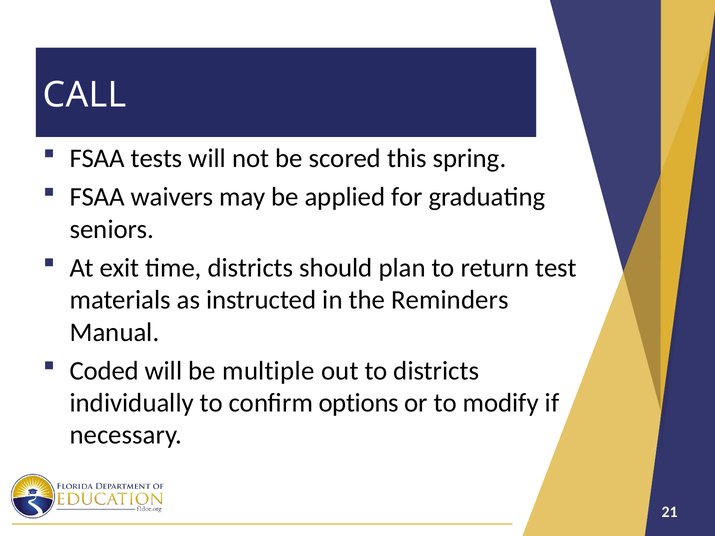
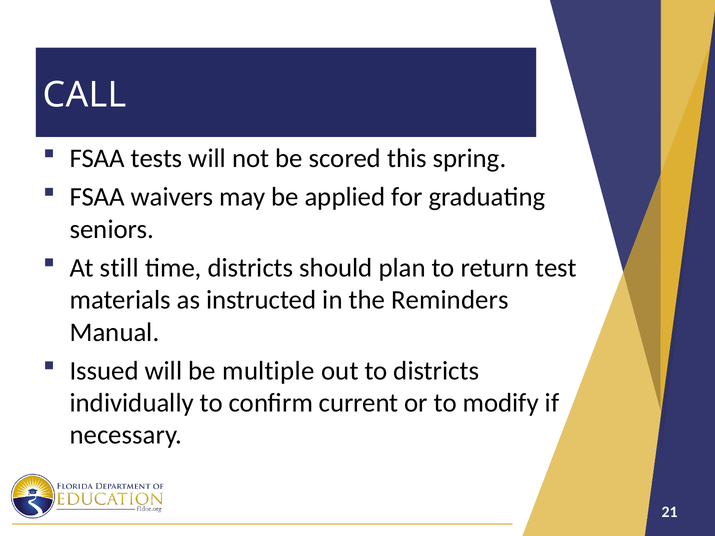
exit: exit -> still (119, 268)
Coded: Coded -> Issued (104, 371)
options: options -> current (359, 403)
